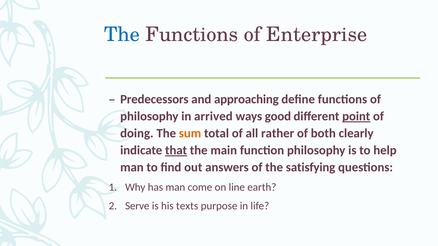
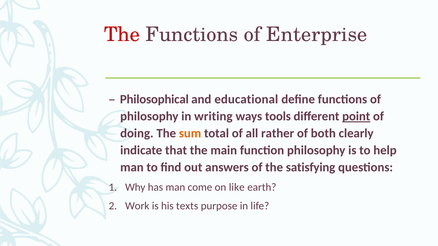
The colour: blue -> red (122, 35)
Predecessors: Predecessors -> Philosophical (154, 99)
approaching: approaching -> educational (246, 99)
arrived: arrived -> writing (213, 116)
good: good -> tools (278, 116)
that underline: present -> none (176, 151)
line: line -> like (237, 187)
Serve: Serve -> Work (137, 206)
